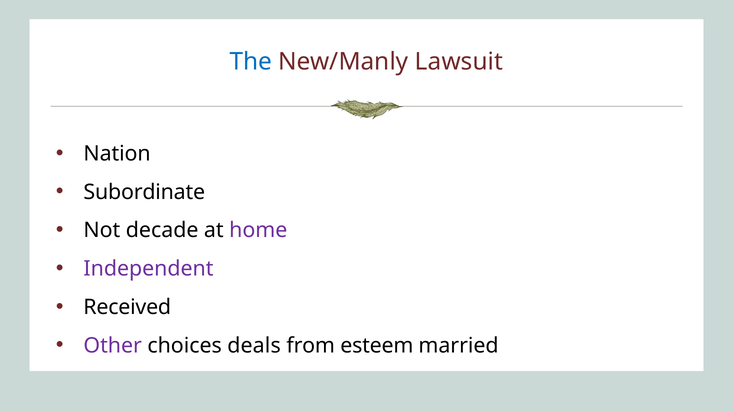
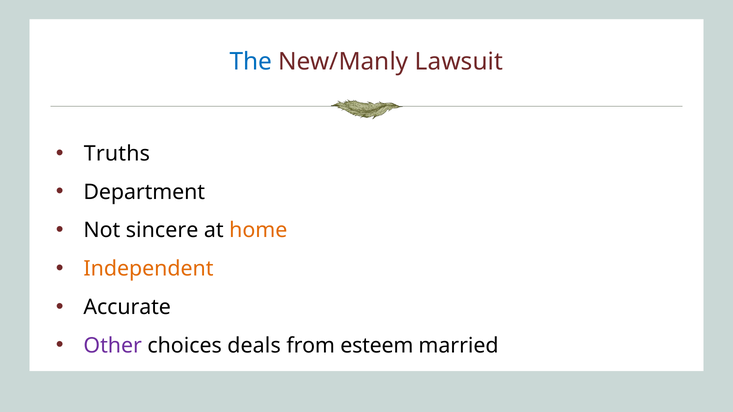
Nation: Nation -> Truths (117, 154)
Subordinate: Subordinate -> Department (144, 192)
decade: decade -> sincere (162, 231)
home colour: purple -> orange (258, 231)
Independent colour: purple -> orange (149, 269)
Received: Received -> Accurate (127, 307)
